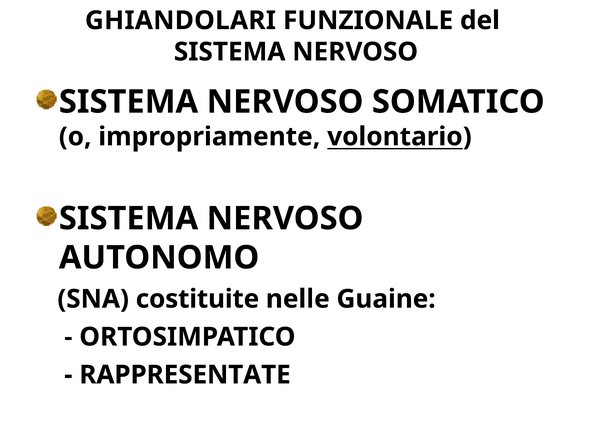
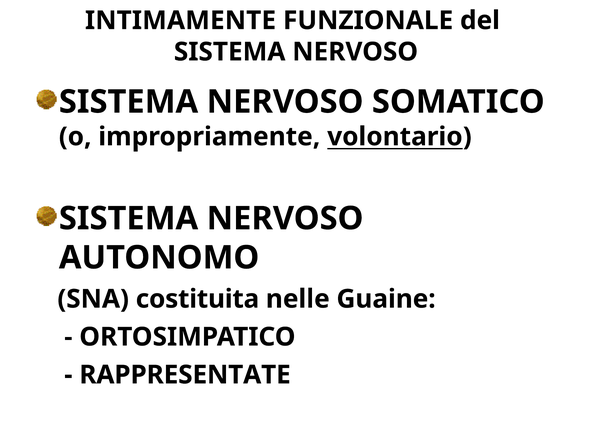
GHIANDOLARI: GHIANDOLARI -> INTIMAMENTE (181, 21)
costituite: costituite -> costituita (197, 300)
